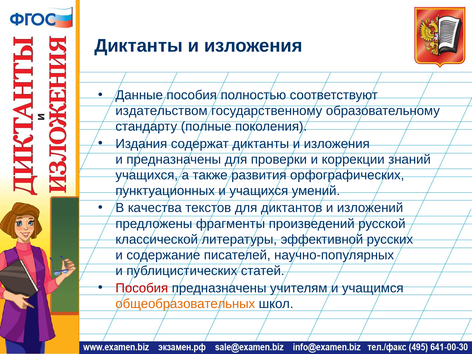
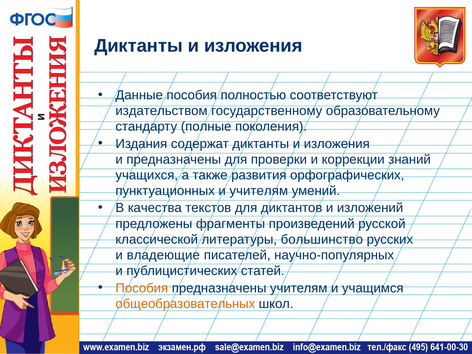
и учащихся: учащихся -> учителям (259, 191)
эффективной: эффективной -> большинство (322, 239)
содержание: содержание -> владеющие (163, 255)
Пособия colour: red -> orange (142, 288)
